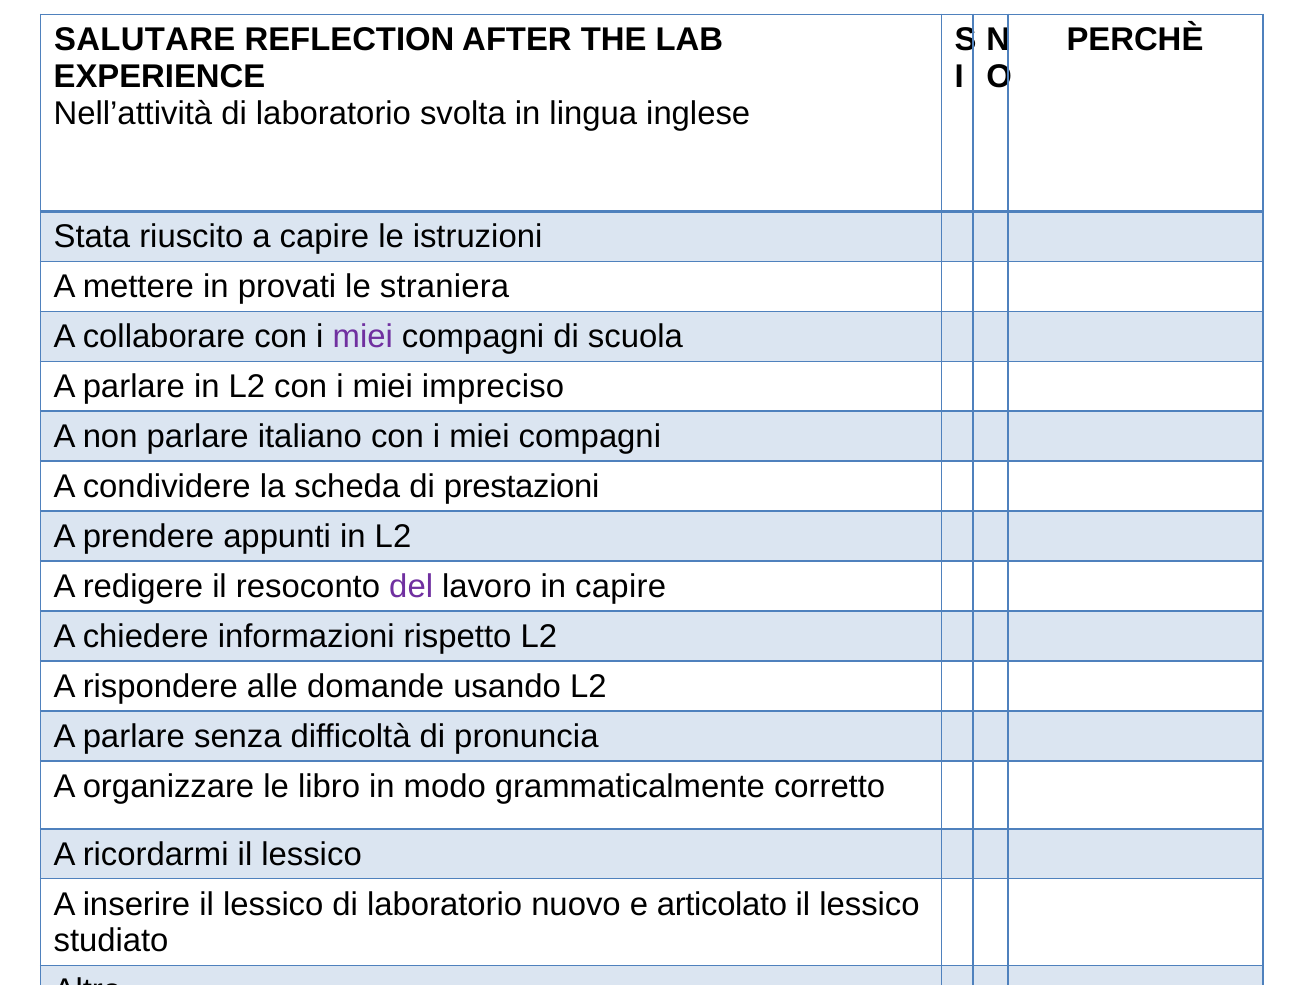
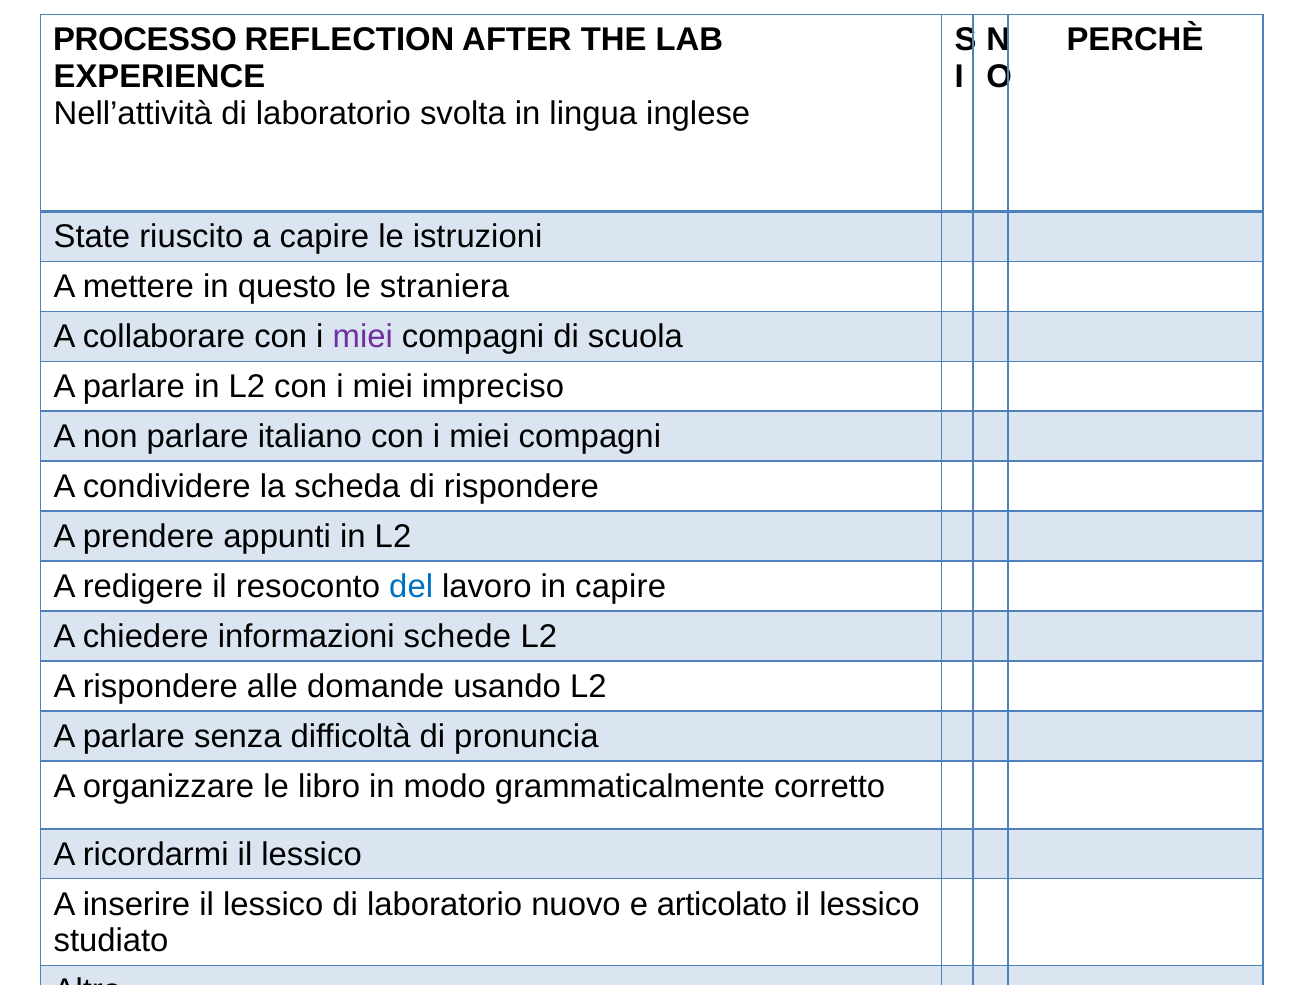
SALUTARE: SALUTARE -> PROCESSO (145, 40)
Stata: Stata -> State (92, 237)
provati: provati -> questo (287, 287)
di prestazioni: prestazioni -> rispondere (521, 487)
del colour: purple -> blue (411, 587)
rispetto: rispetto -> schede (457, 637)
